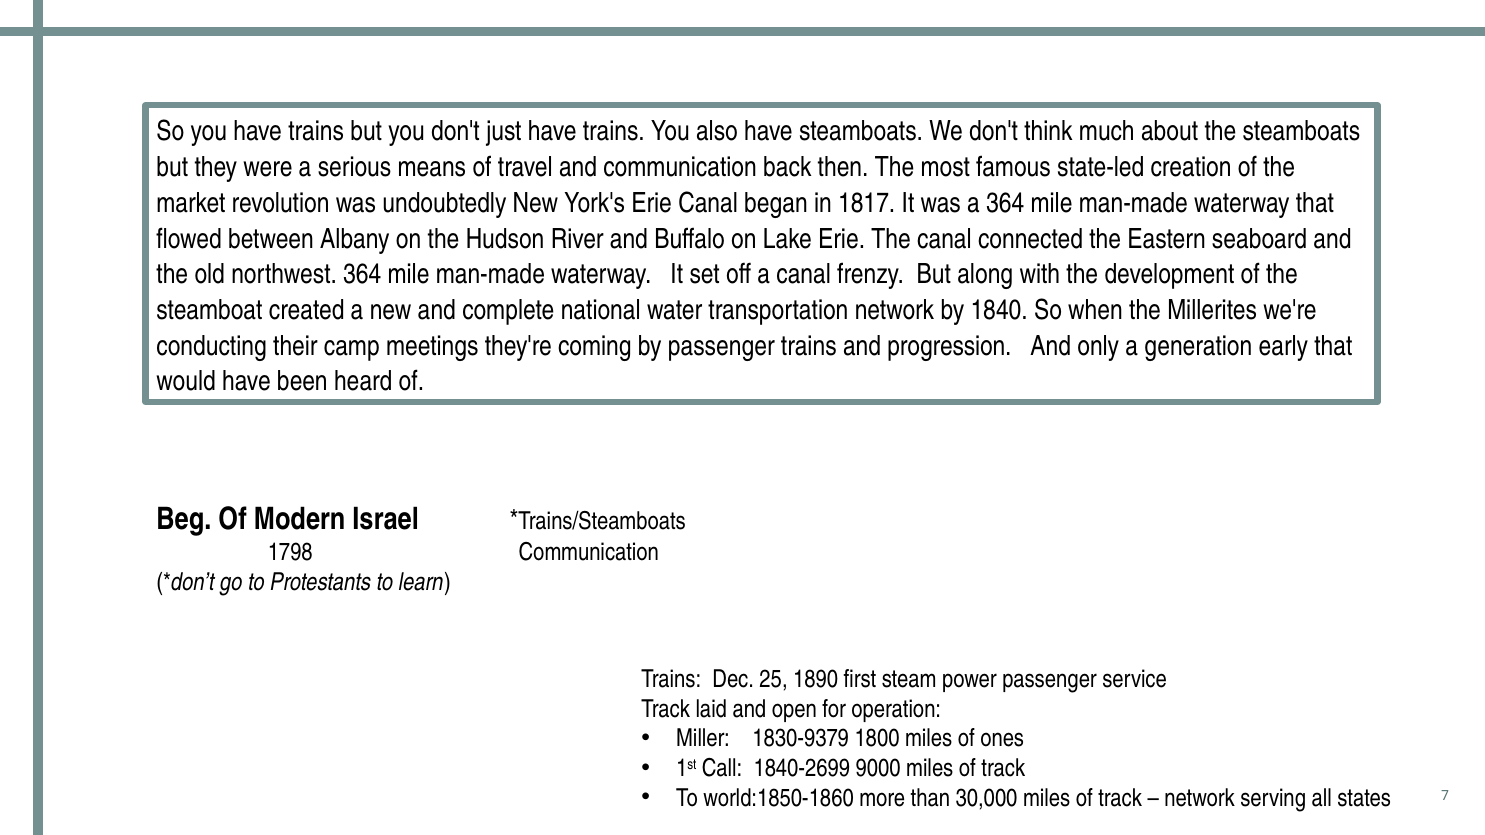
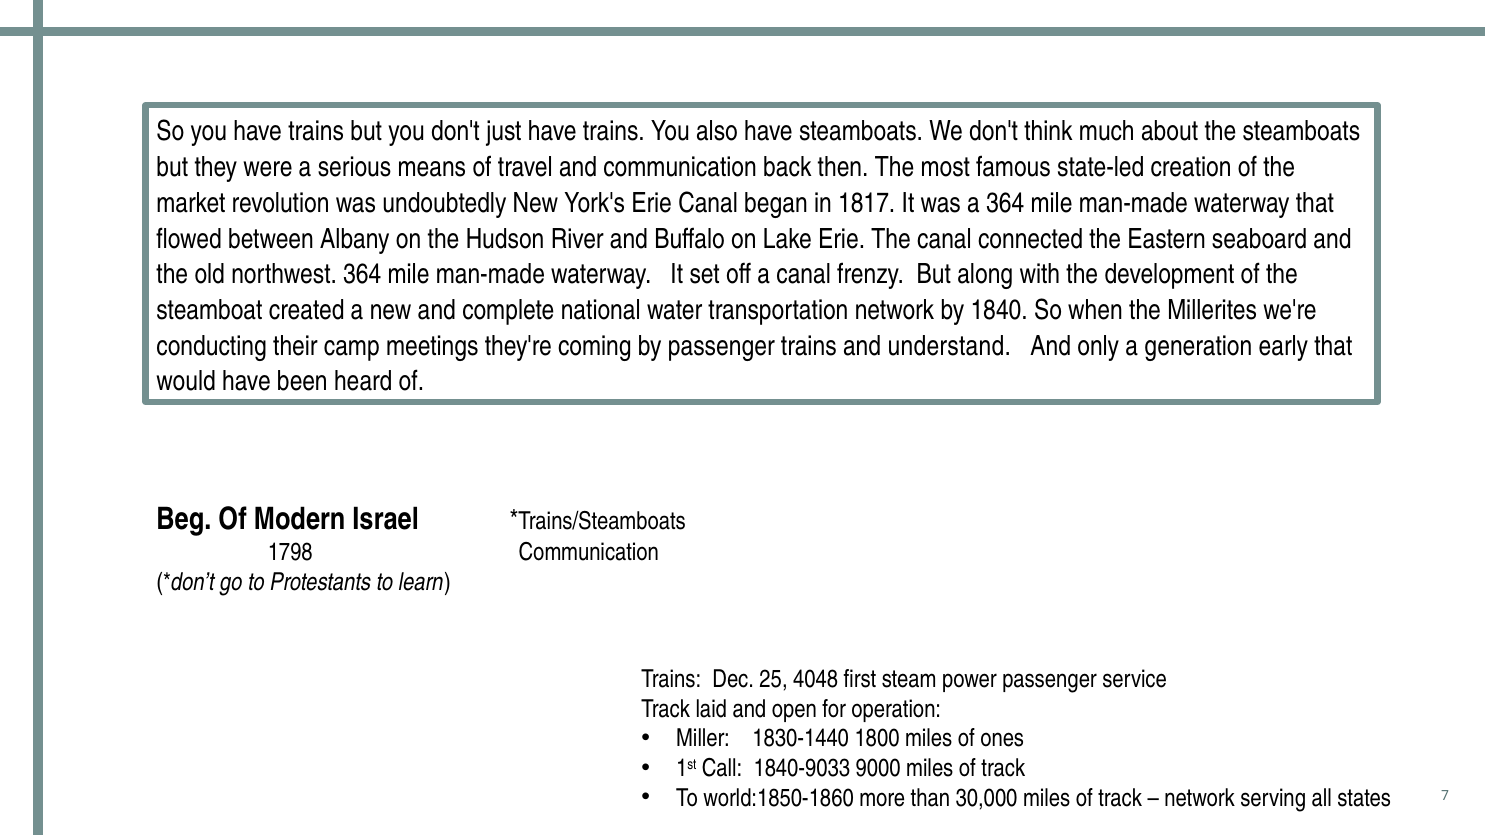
progression: progression -> understand (949, 346)
1890: 1890 -> 4048 (816, 680)
1830-9379: 1830-9379 -> 1830-1440 (801, 739)
1840-2699: 1840-2699 -> 1840-9033 (802, 769)
